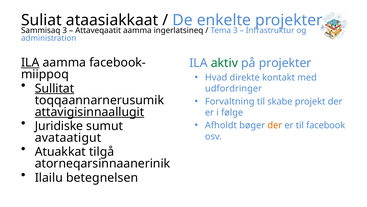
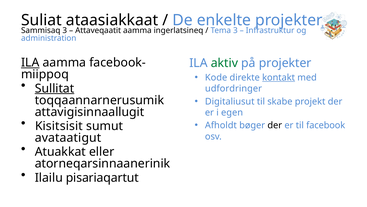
Hvad: Hvad -> Kode (216, 77)
kontakt underline: none -> present (279, 77)
Forvaltning: Forvaltning -> Digitaliusut (230, 101)
attavigisinnaallugit underline: present -> none (90, 112)
følge: følge -> egen (232, 112)
Juridiske: Juridiske -> Kisitsisit (59, 126)
der colour: orange -> black (275, 125)
tilgå: tilgå -> eller (102, 151)
betegnelsen: betegnelsen -> pisariaqartut (102, 177)
